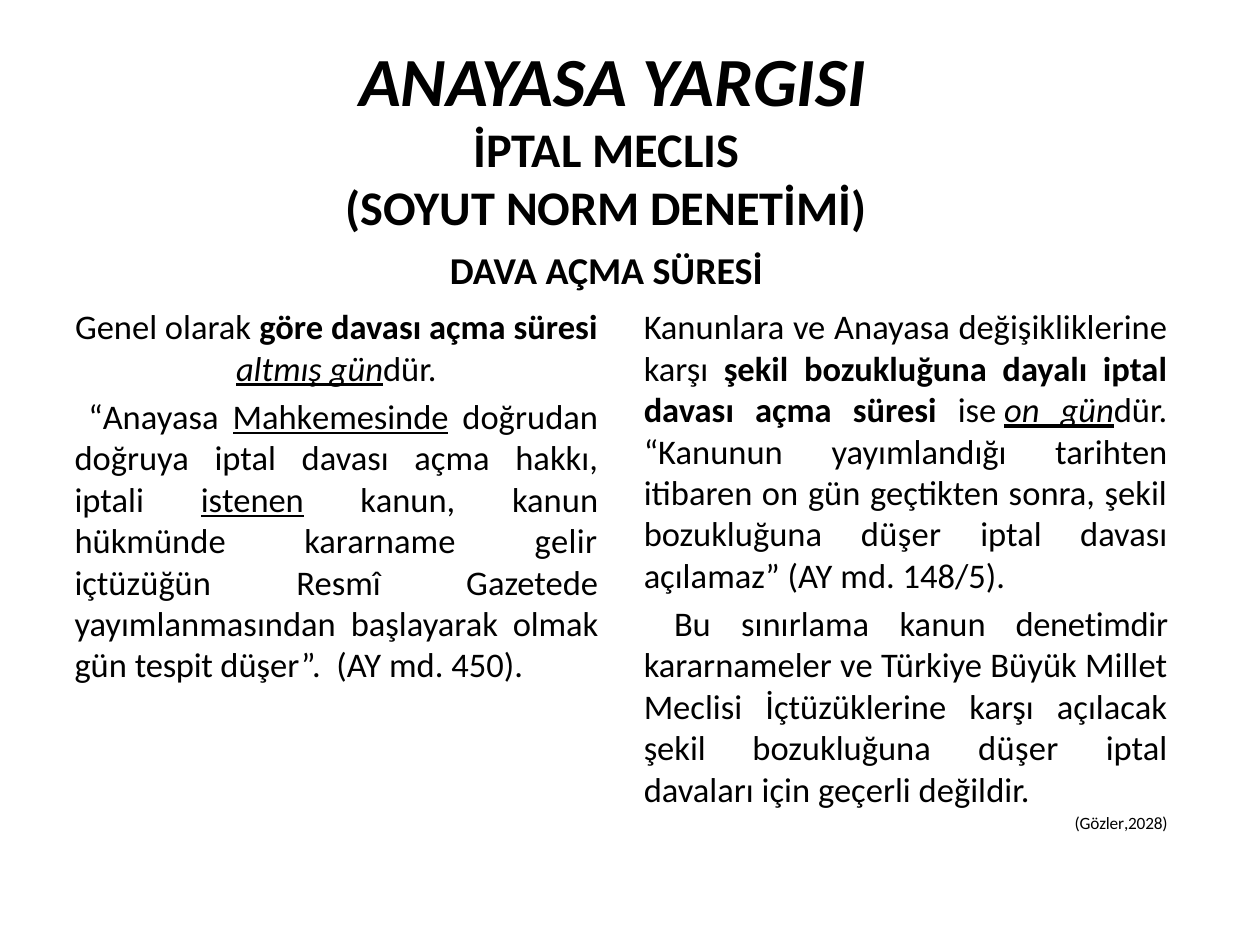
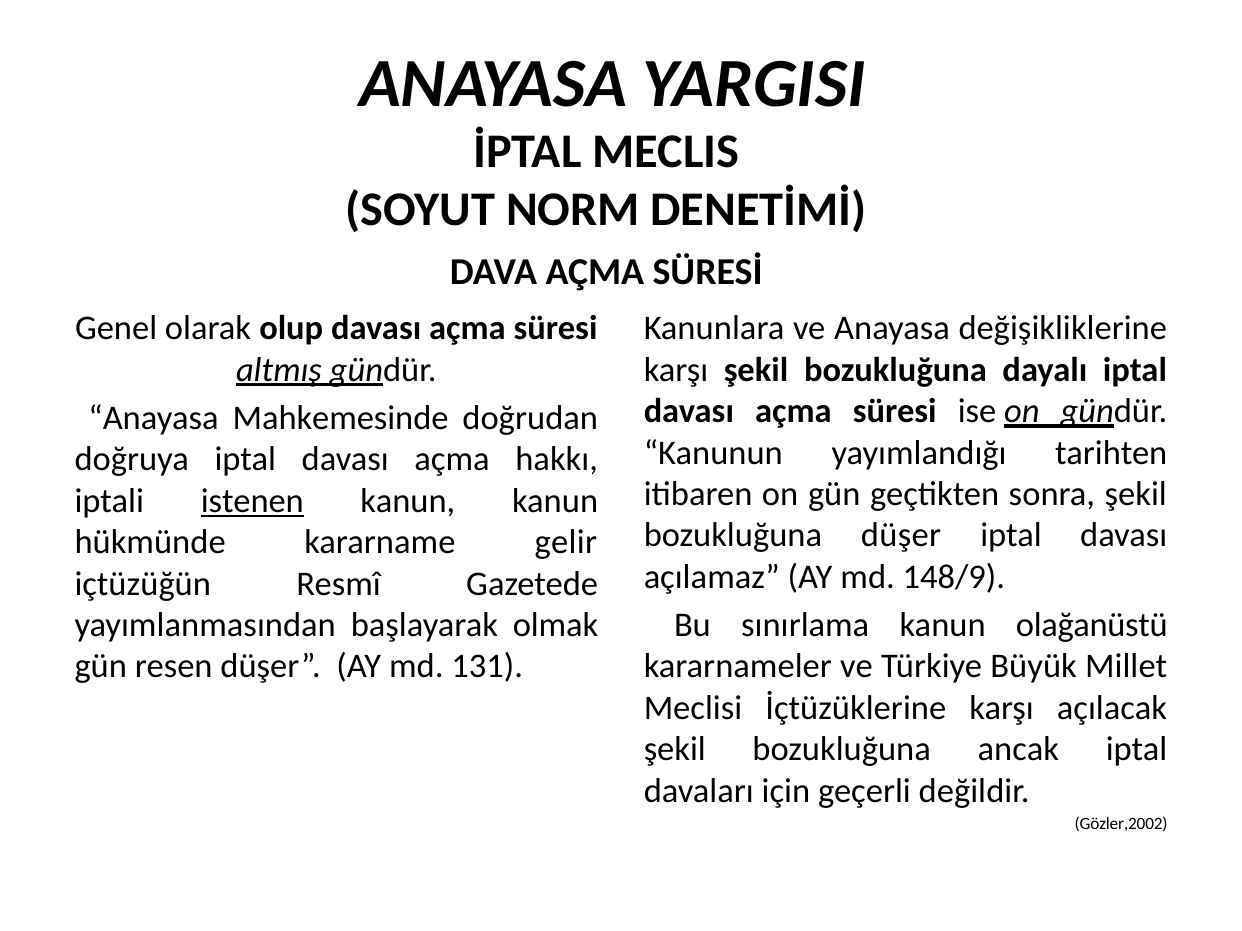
göre: göre -> olup (291, 329)
Mahkemesinde underline: present -> none (341, 418)
148/5: 148/5 -> 148/9 (954, 577)
denetimdir: denetimdir -> olağanüstü (1092, 625)
tespit: tespit -> resen (174, 667)
450: 450 -> 131 (487, 667)
düşer: düşer -> ancak (1018, 750)
Gözler,2028: Gözler,2028 -> Gözler,2002 (1121, 824)
